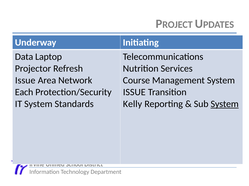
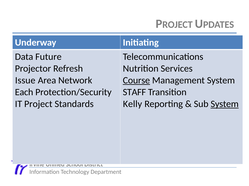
Laptop: Laptop -> Future (48, 57)
Course underline: none -> present (136, 81)
ISSUE: ISSUE -> STAFF (134, 92)
IT System: System -> Project (38, 104)
